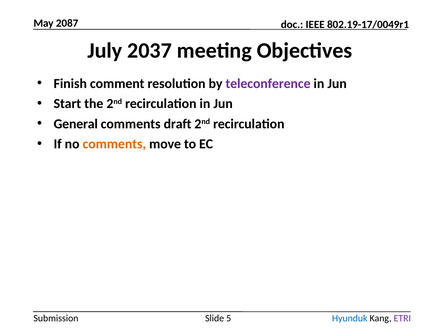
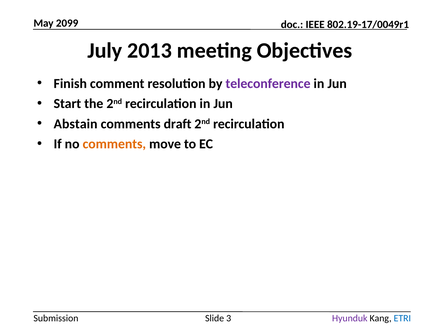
2087: 2087 -> 2099 (67, 23)
2037: 2037 -> 2013 (150, 51)
General: General -> Abstain (76, 124)
5: 5 -> 3 (229, 318)
Hyunduk colour: blue -> purple (350, 318)
ETRI colour: purple -> blue (402, 318)
